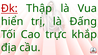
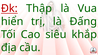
trực: trực -> siêu (56, 35)
